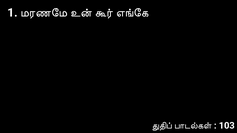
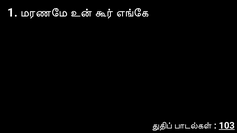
103 underline: none -> present (227, 126)
